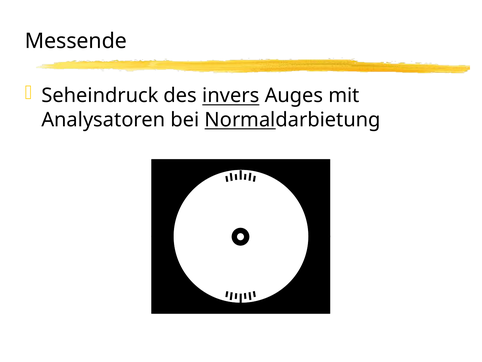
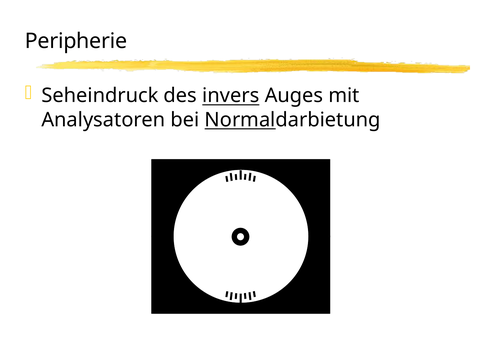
Messende: Messende -> Peripherie (76, 41)
